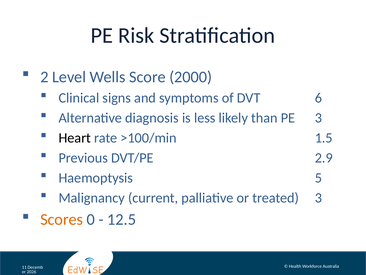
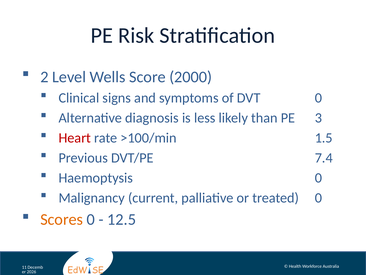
DVT 6: 6 -> 0 (318, 98)
Heart colour: black -> red (75, 138)
2.9: 2.9 -> 7.4 (324, 158)
Haemoptysis 5: 5 -> 0 (318, 178)
treated 3: 3 -> 0 (318, 198)
